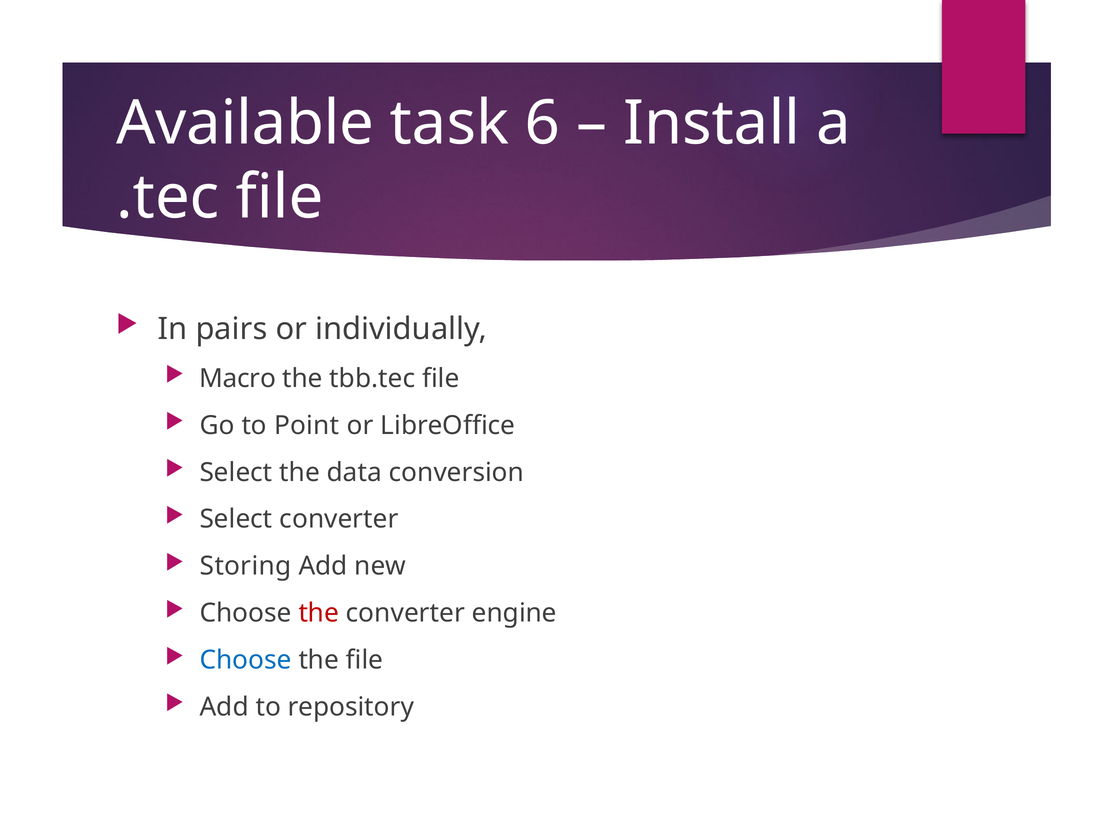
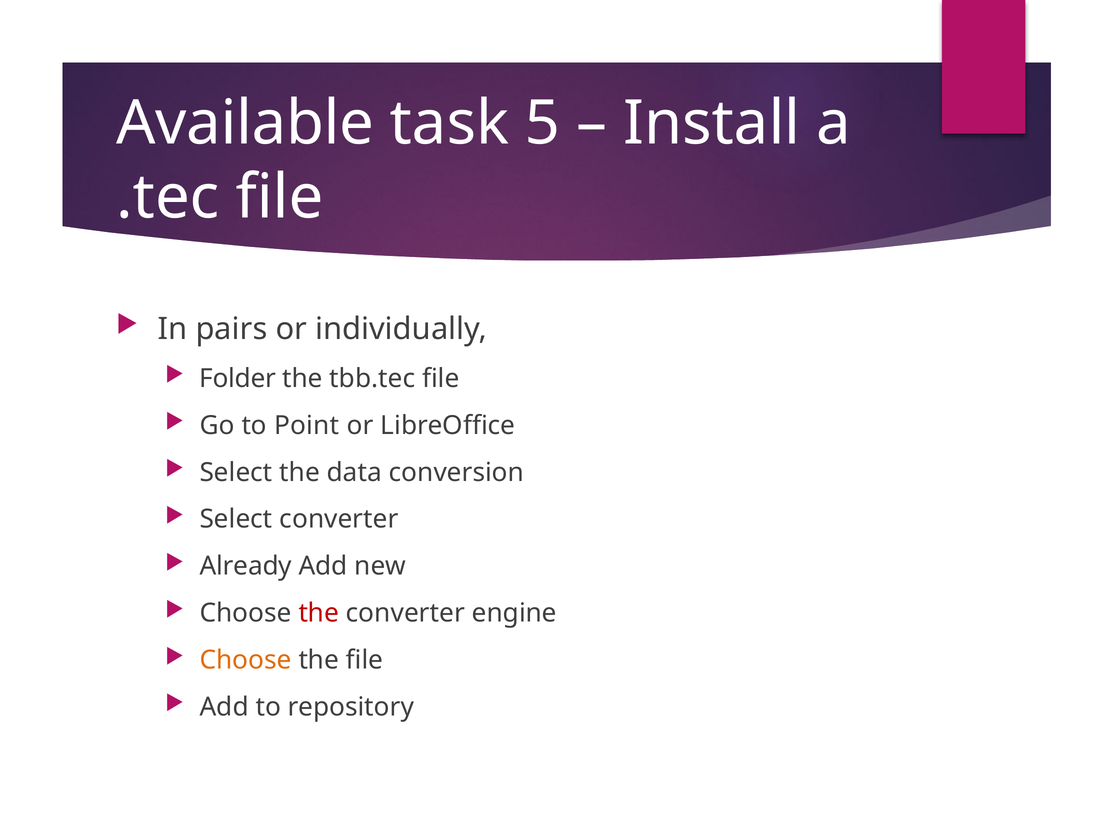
6: 6 -> 5 (543, 123)
Macro: Macro -> Folder (238, 378)
Storing: Storing -> Already (246, 566)
Choose colour: blue -> orange (246, 660)
